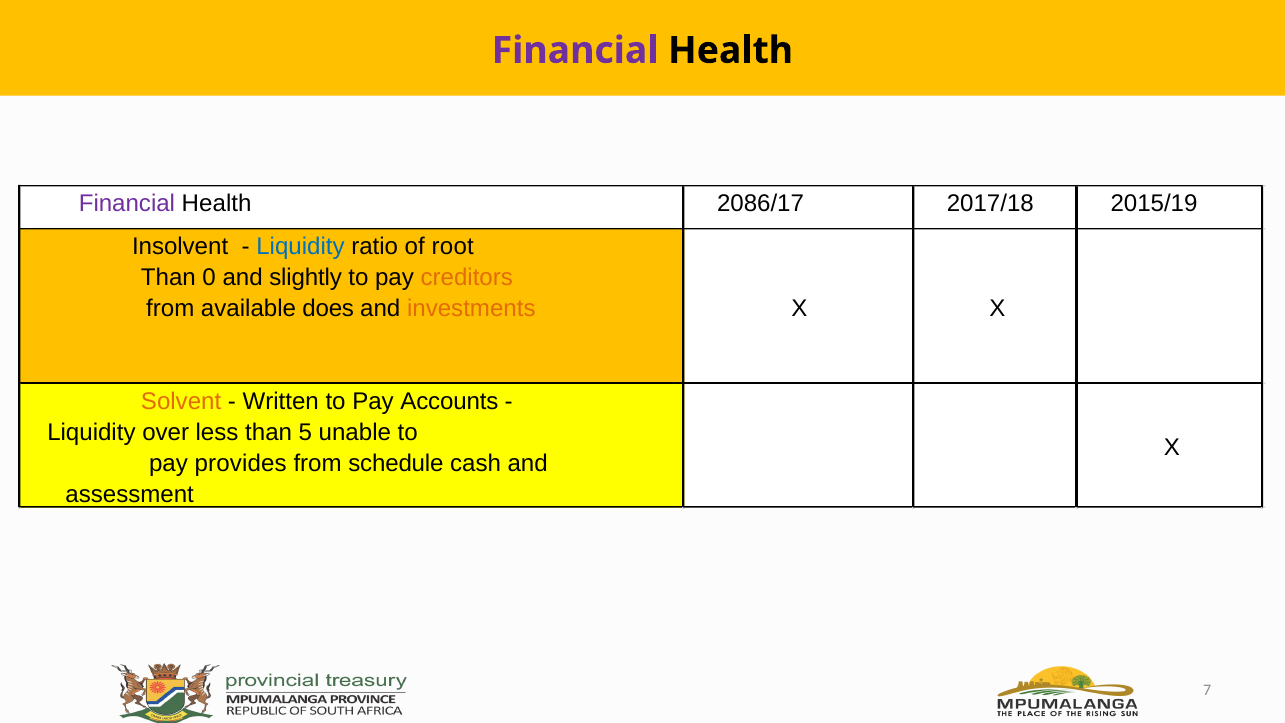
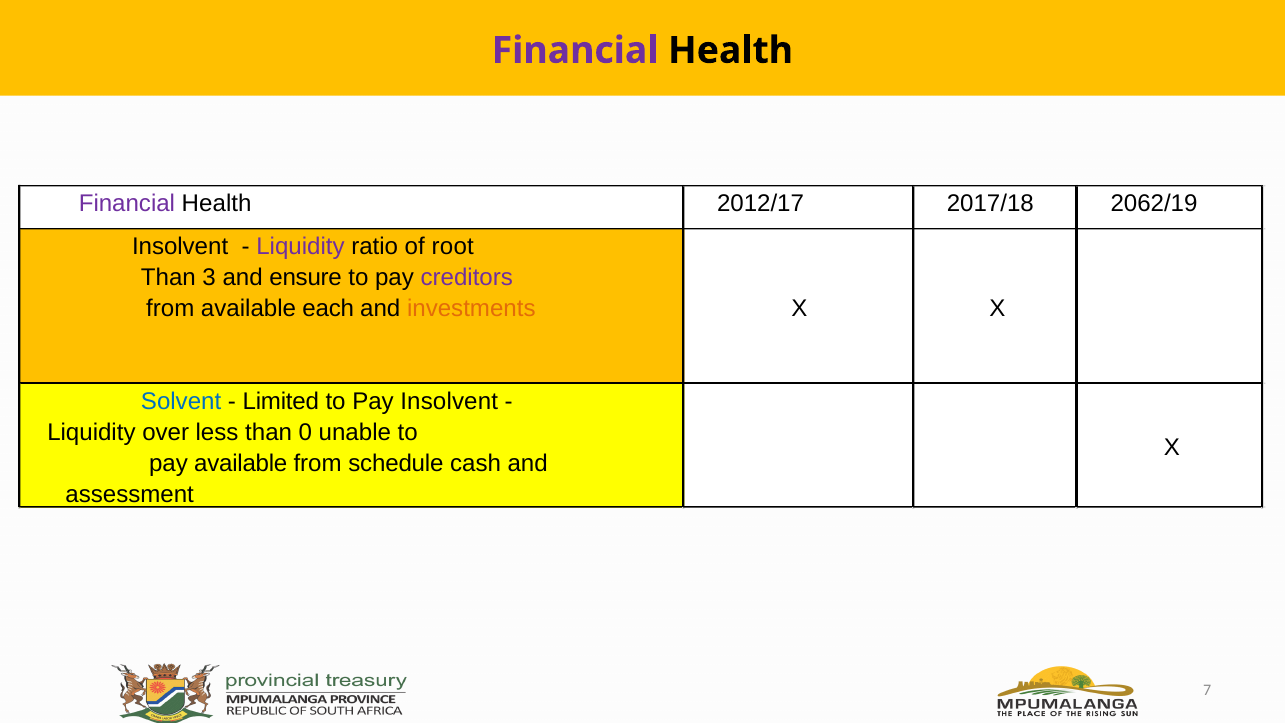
2086/17: 2086/17 -> 2012/17 (760, 204)
2015/19: 2015/19 -> 2062/19 (1154, 204)
Liquidity colour: blue -> purple (300, 247)
0: 0 -> 3 (209, 278)
slightly: slightly -> ensure (306, 278)
creditors colour: orange -> purple (467, 278)
does: does -> each (328, 309)
Solvent colour: orange -> blue (181, 401)
Written: Written -> Limited (281, 401)
Pay Accounts: Accounts -> Insolvent (449, 401)
5: 5 -> 0 (305, 432)
pay provides: provides -> available (241, 463)
